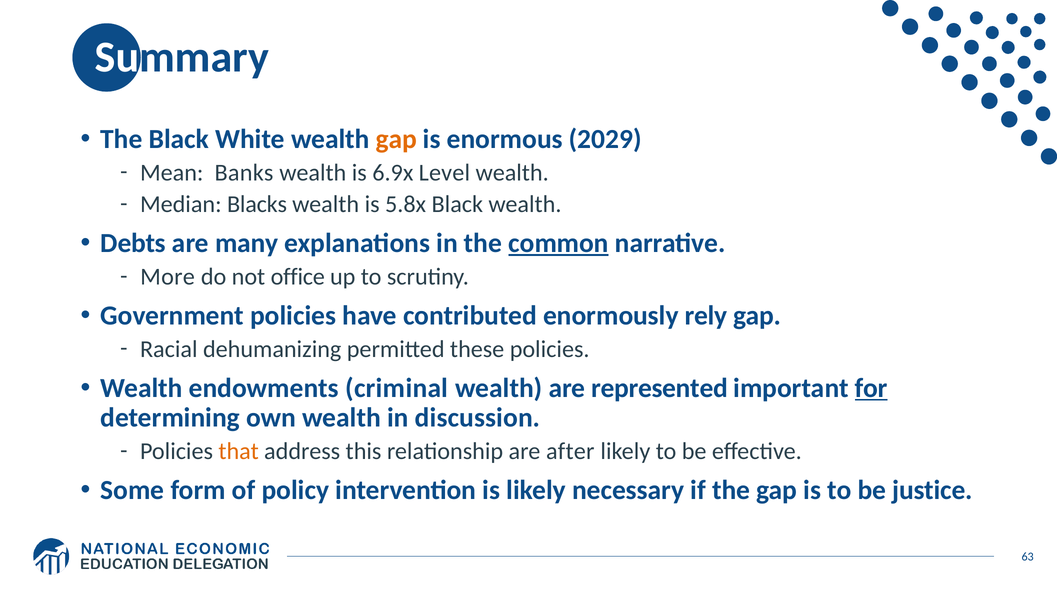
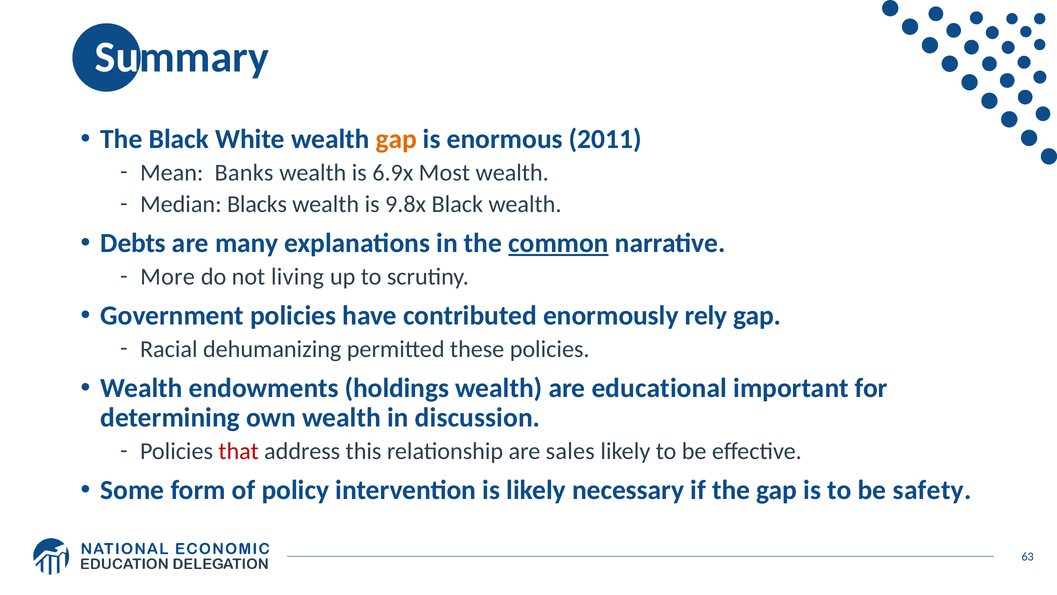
2029: 2029 -> 2011 (605, 139)
Level: Level -> Most (444, 172)
5.8x: 5.8x -> 9.8x (406, 204)
office: office -> living (298, 276)
criminal: criminal -> holdings (397, 388)
represented: represented -> educational (659, 388)
for underline: present -> none (871, 388)
that colour: orange -> red (239, 451)
after: after -> sales (570, 451)
justice: justice -> safety (932, 490)
